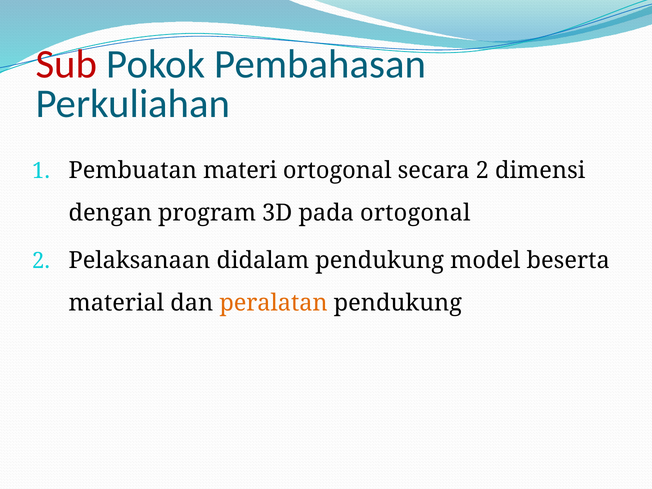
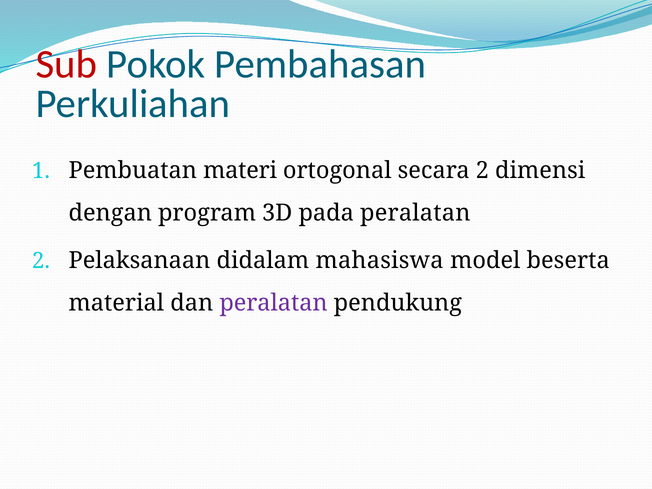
pada ortogonal: ortogonal -> peralatan (415, 213)
didalam pendukung: pendukung -> mahasiswa (380, 260)
peralatan colour: orange -> purple (274, 303)
